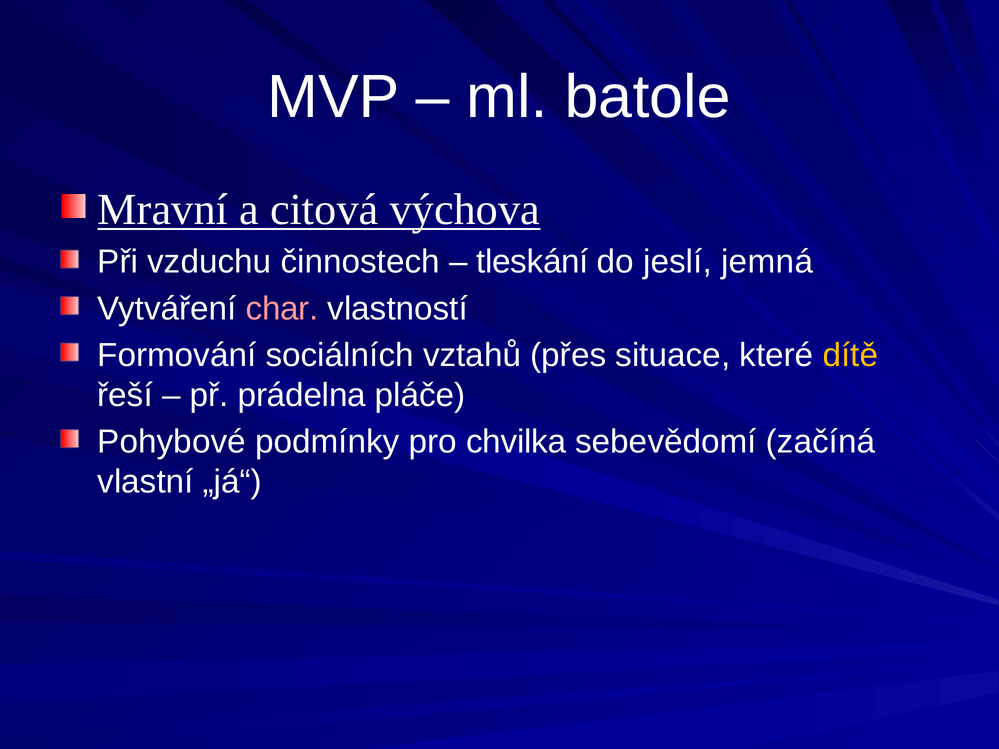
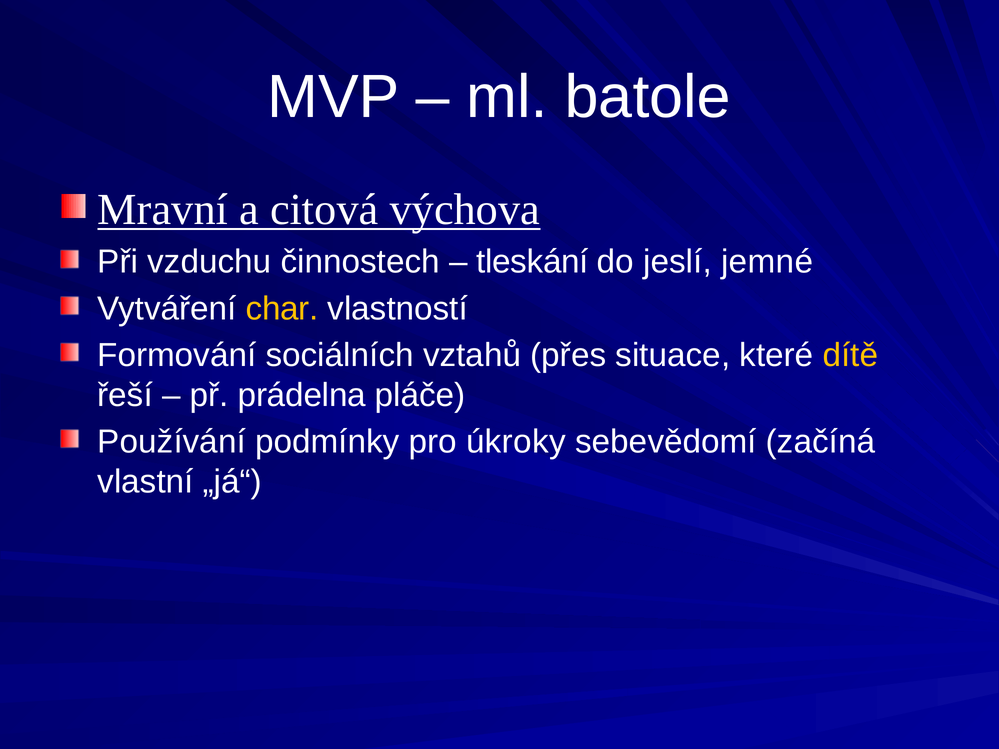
jemná: jemná -> jemné (767, 262)
char colour: pink -> yellow (282, 309)
Pohybové: Pohybové -> Používání (172, 442)
chvilka: chvilka -> úkroky (516, 442)
